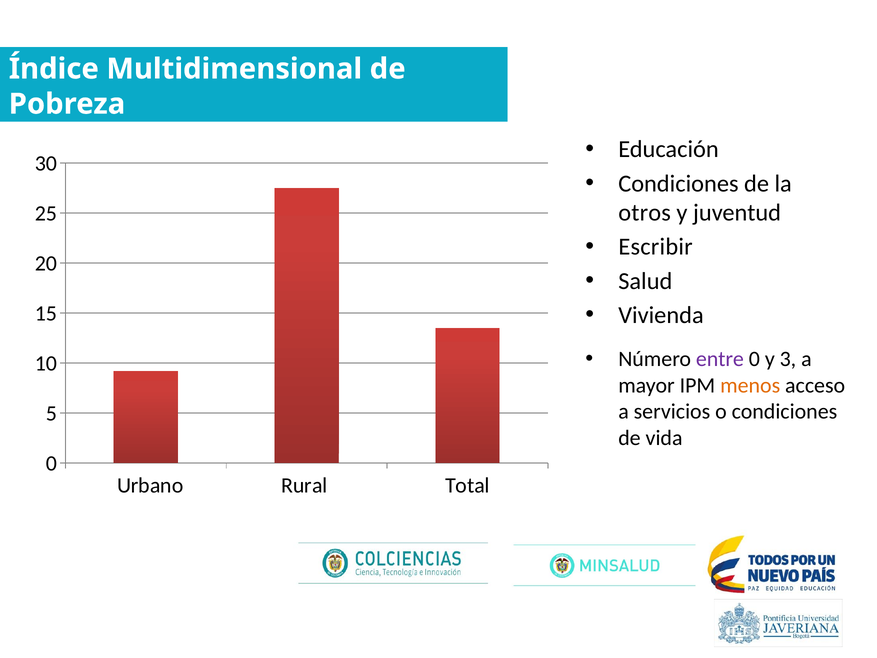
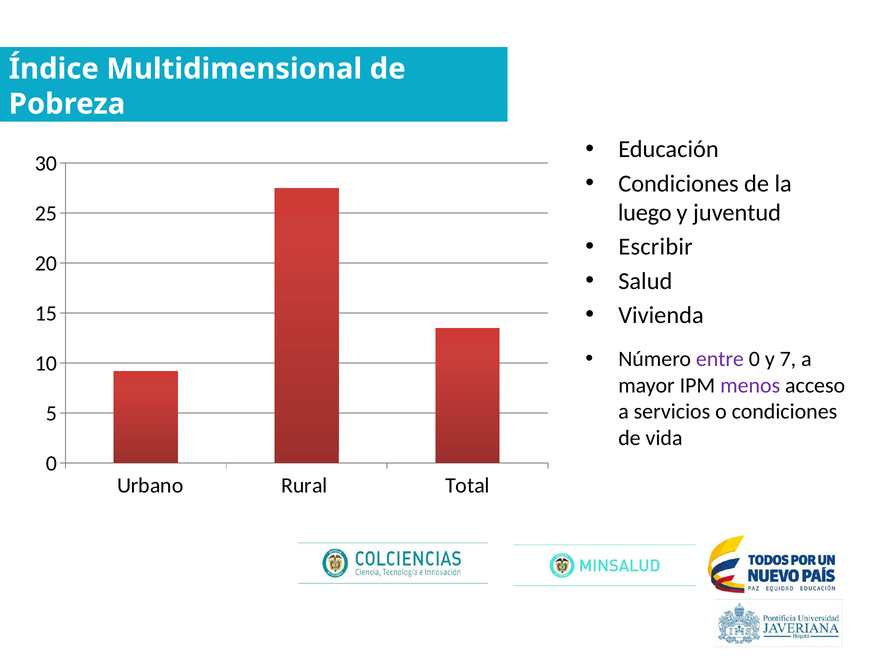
otros: otros -> luego (645, 213)
3: 3 -> 7 (788, 359)
menos colour: orange -> purple (750, 385)
